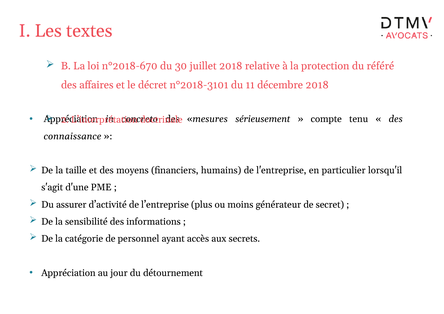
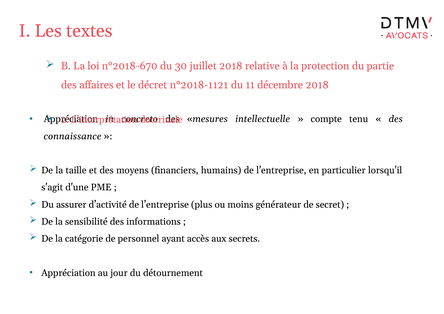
référé: référé -> partie (380, 66)
n°2018-3101: n°2018-3101 -> n°2018-1121 (199, 85)
sérieusement: sérieusement -> intellectuelle (263, 119)
